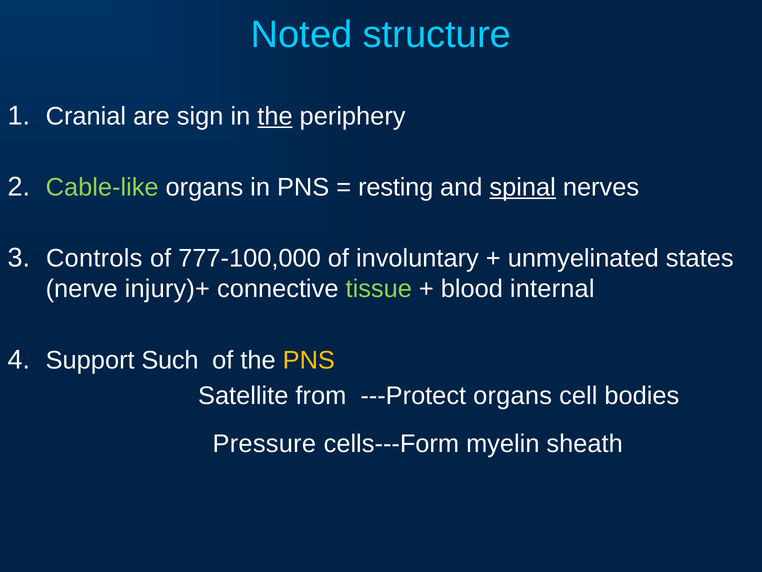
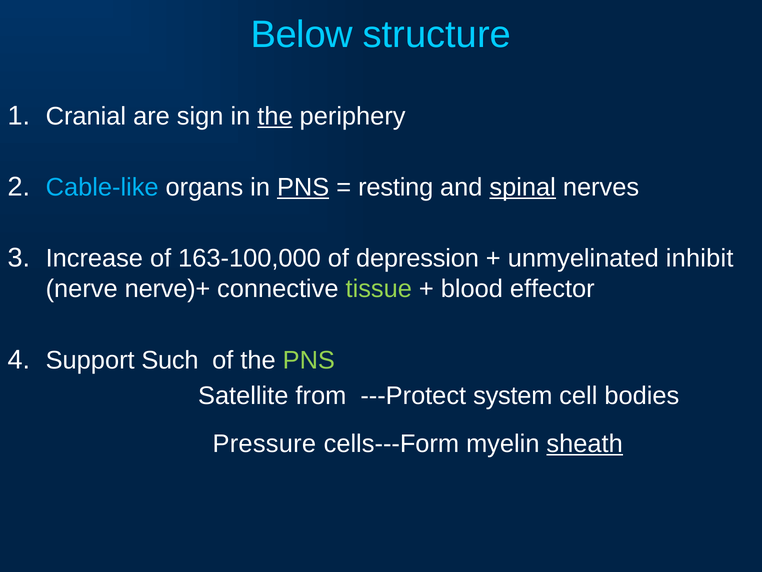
Noted: Noted -> Below (302, 34)
Cable-like colour: light green -> light blue (102, 187)
PNS underline: none -> present (303, 187)
Controls: Controls -> Increase (94, 258)
777-100,000: 777-100,000 -> 163-100,000 (250, 258)
involuntary: involuntary -> depression (417, 258)
states: states -> inhibit (700, 258)
injury)+: injury)+ -> nerve)+ (168, 289)
internal: internal -> effector (552, 289)
PNS colour: yellow -> light green (309, 360)
---Protect organs: organs -> system (513, 395)
sheath underline: none -> present (585, 444)
